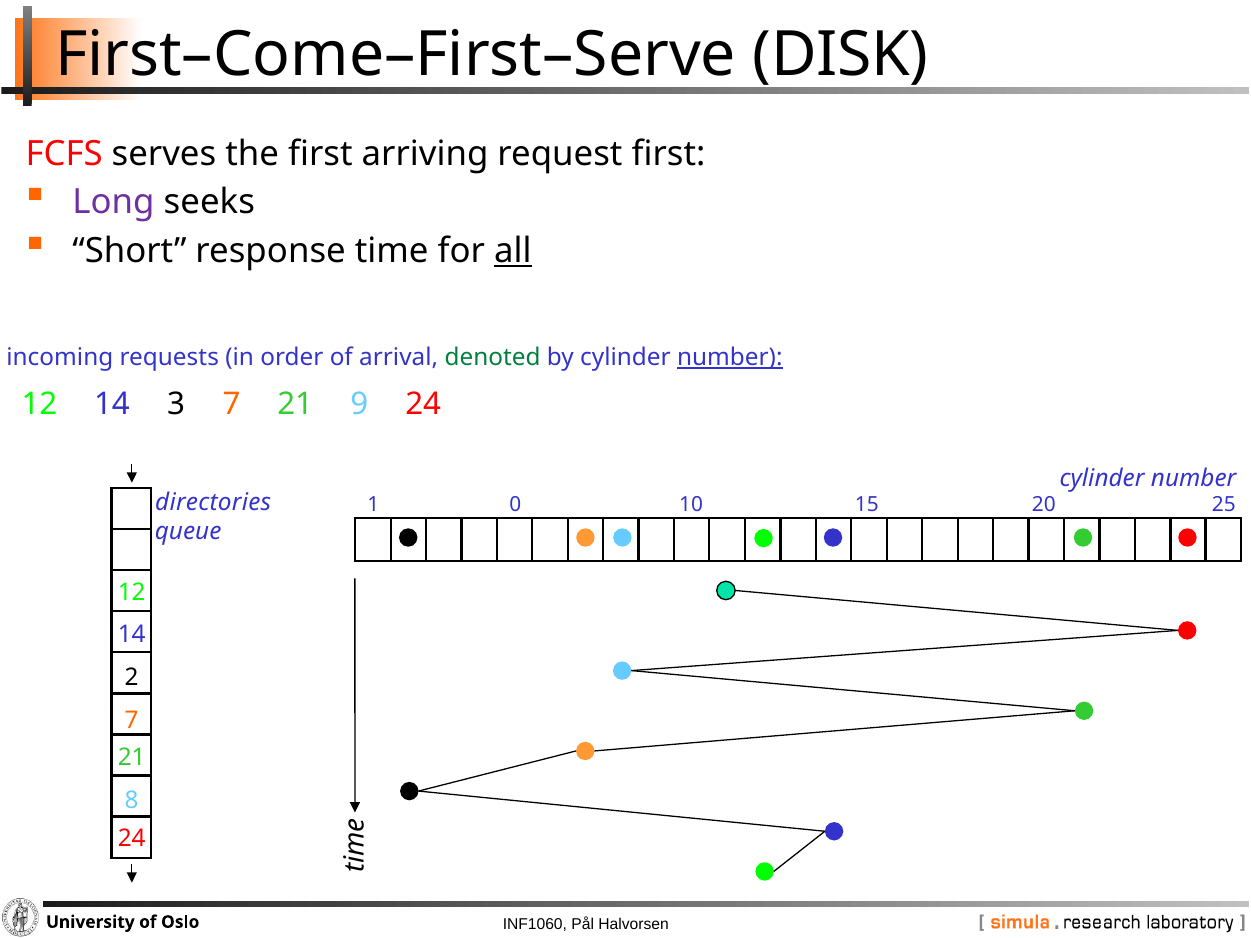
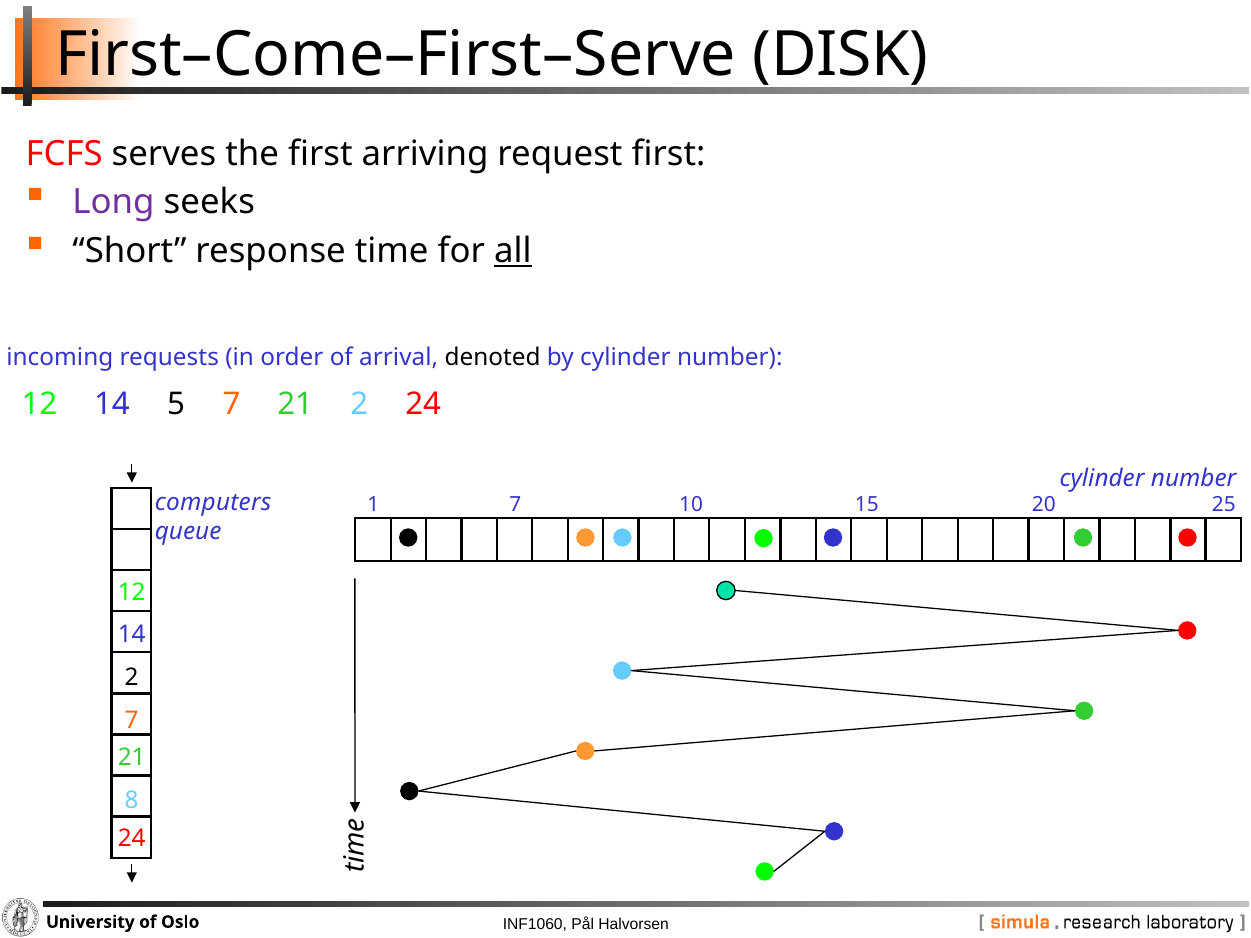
denoted colour: green -> black (493, 358)
number underline: present -> none (730, 358)
3: 3 -> 5 (176, 404)
21 9: 9 -> 2 (359, 404)
directories: directories -> computers (213, 502)
1 0: 0 -> 7 (515, 504)
